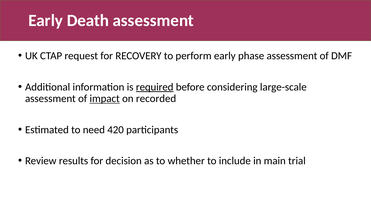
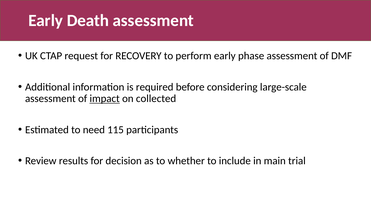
required underline: present -> none (155, 87)
recorded: recorded -> collected (156, 98)
420: 420 -> 115 (116, 130)
